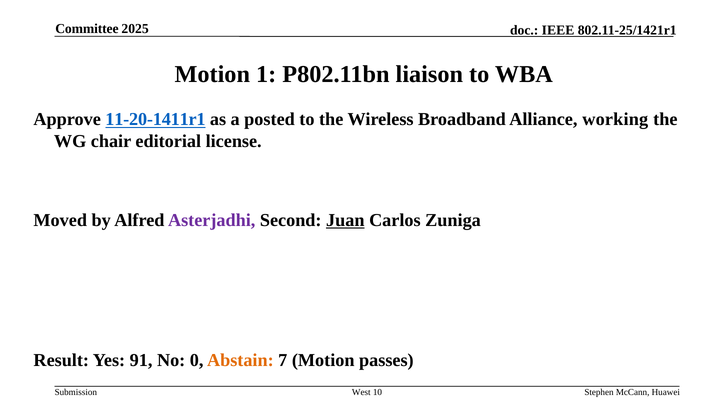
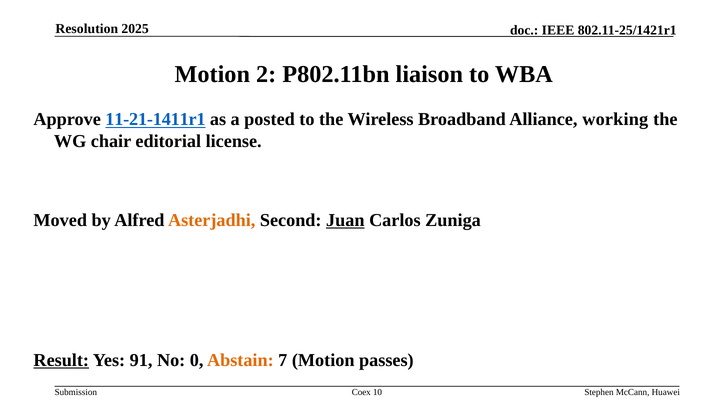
Committee: Committee -> Resolution (87, 29)
1: 1 -> 2 (266, 74)
11-20-1411r1: 11-20-1411r1 -> 11-21-1411r1 (155, 120)
Asterjadhi colour: purple -> orange (212, 221)
Result underline: none -> present (61, 361)
West: West -> Coex (361, 393)
